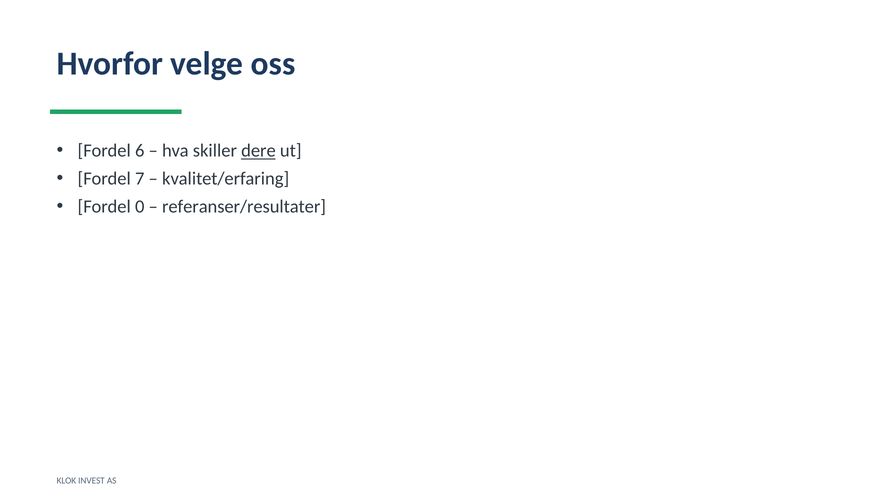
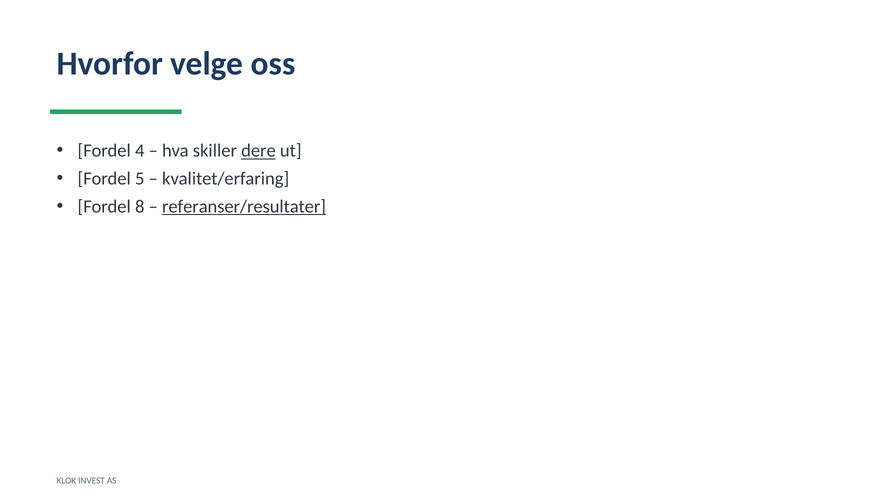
6: 6 -> 4 (140, 151)
7: 7 -> 5 (140, 179)
0: 0 -> 8 (140, 207)
referanser/resultater underline: none -> present (244, 207)
